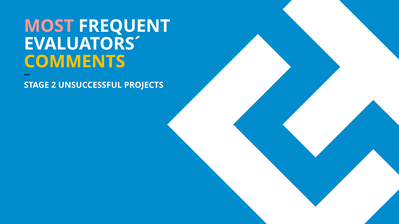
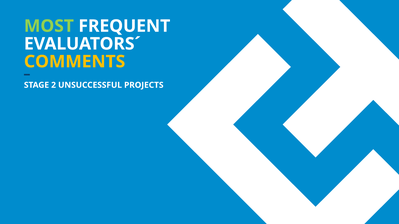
MOST colour: pink -> light green (49, 26)
